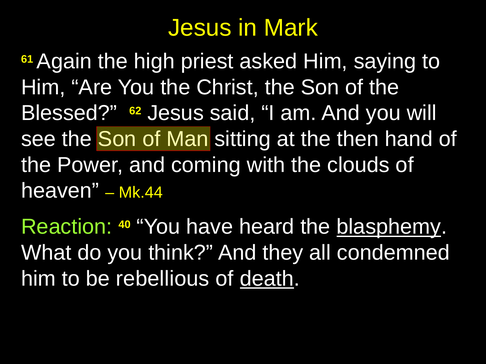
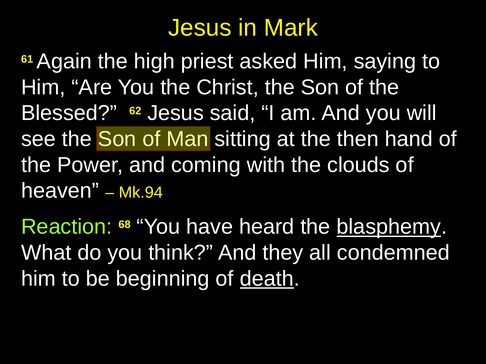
Mk.44: Mk.44 -> Mk.94 (141, 193)
40: 40 -> 68 (125, 225)
rebellious: rebellious -> beginning (163, 279)
